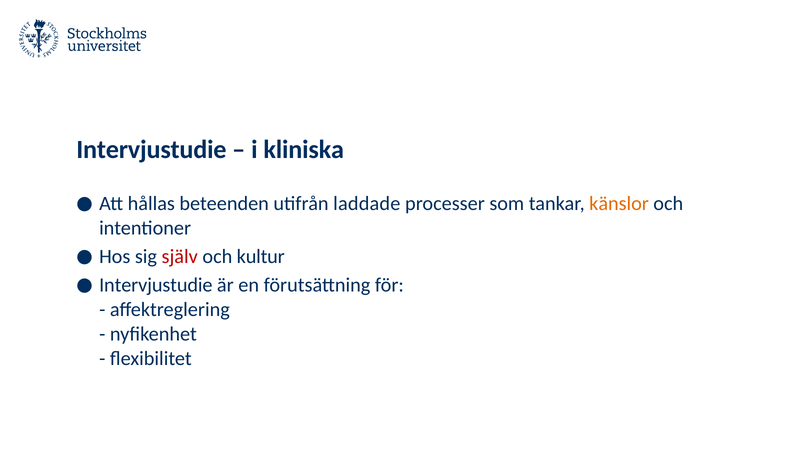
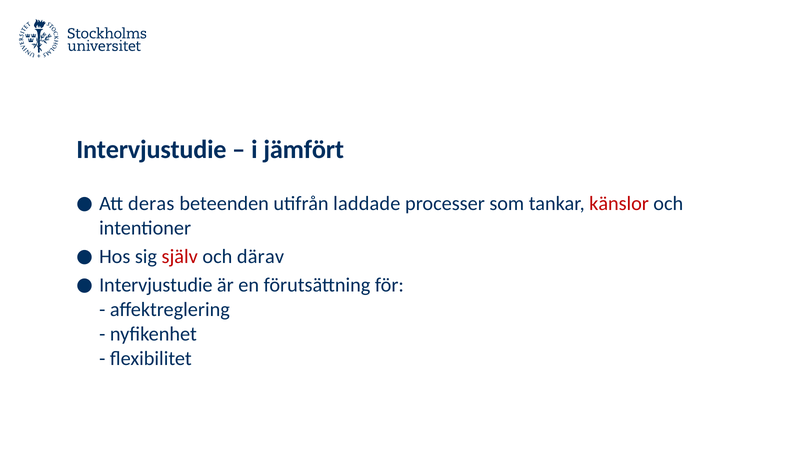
kliniska: kliniska -> jämfört (304, 150)
hållas: hållas -> deras (151, 204)
känslor colour: orange -> red (619, 204)
kultur: kultur -> därav (261, 257)
